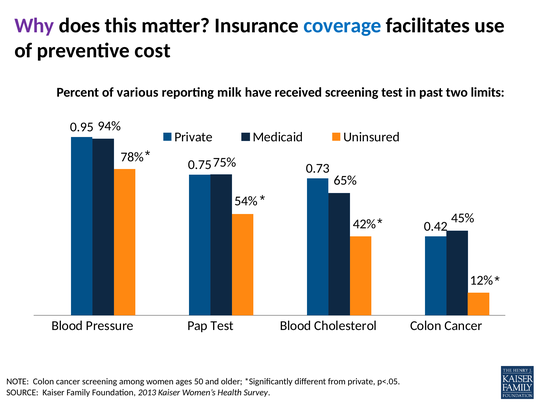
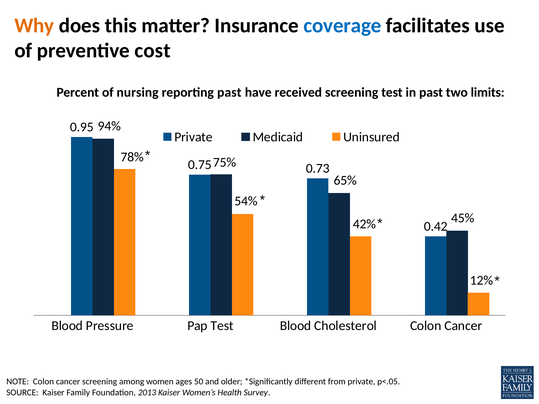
Why colour: purple -> orange (34, 26)
various: various -> nursing (138, 93)
reporting milk: milk -> past (229, 93)
